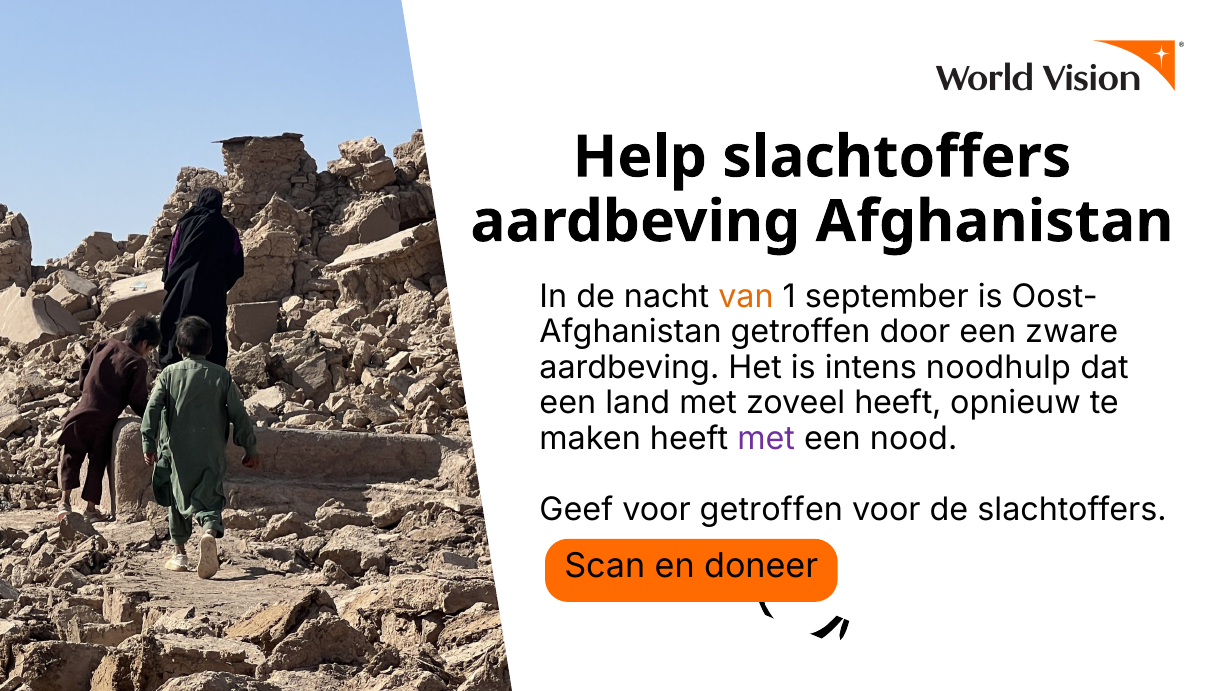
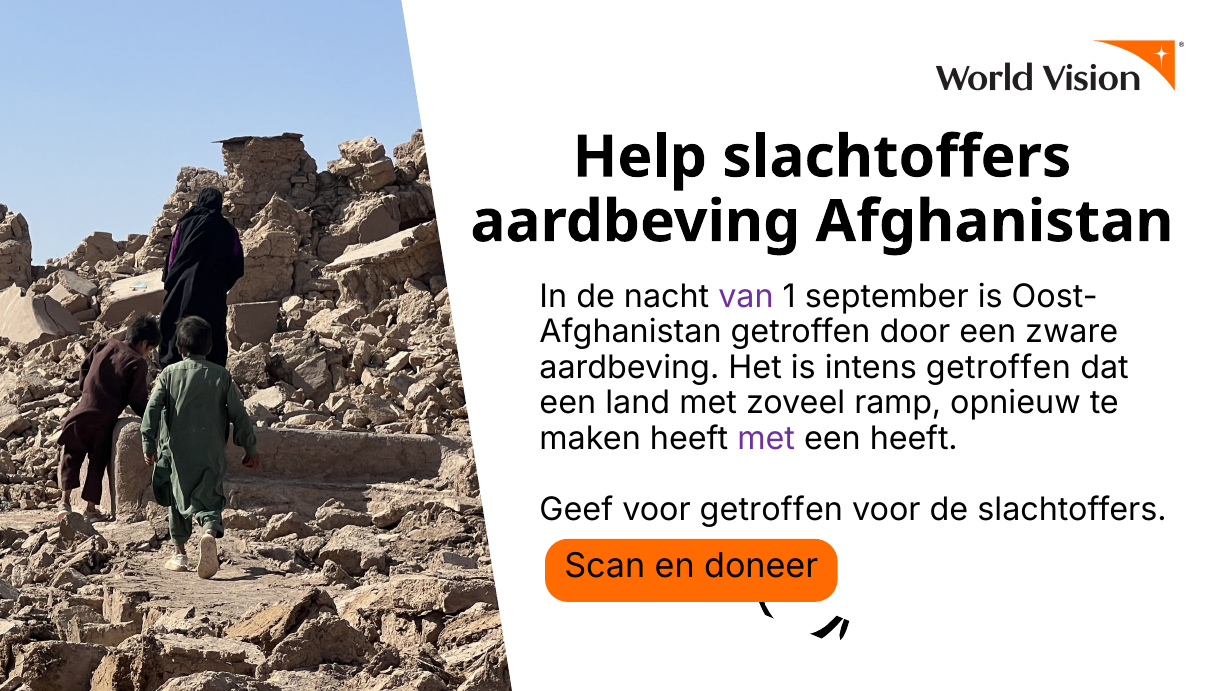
van colour: orange -> purple (746, 296)
intens noodhulp: noodhulp -> getroffen (998, 367)
zoveel heeft: heeft -> ramp (898, 403)
een nood: nood -> heeft (914, 439)
